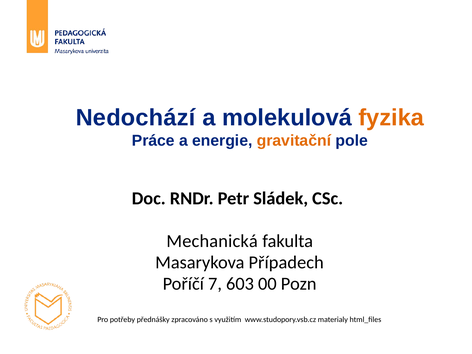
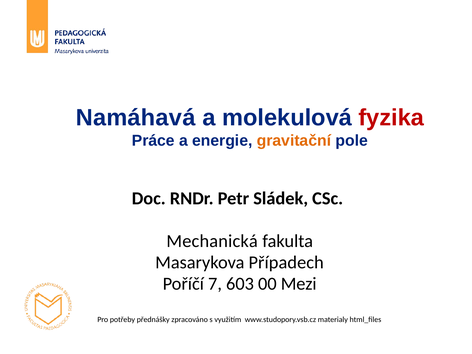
Nedochází: Nedochází -> Namáhavá (136, 118)
fyzika colour: orange -> red (391, 118)
Pozn: Pozn -> Mezi (299, 284)
